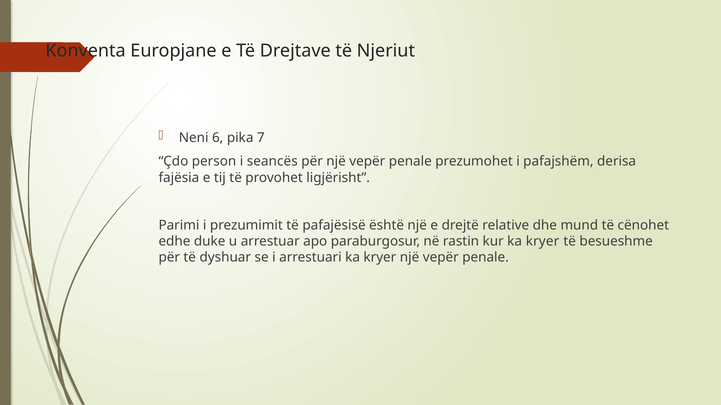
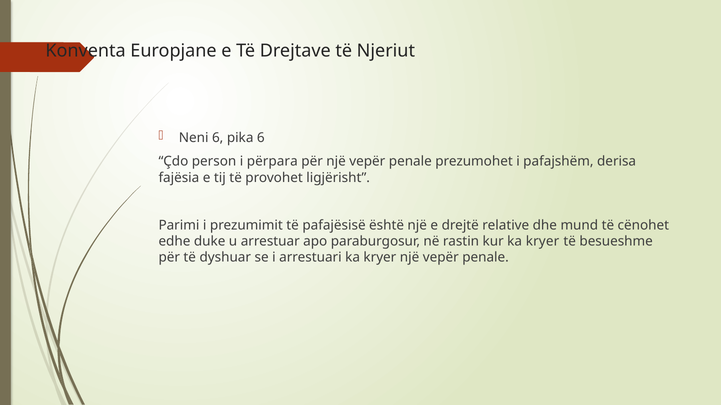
pika 7: 7 -> 6 (261, 138)
seancës: seancës -> përpara (272, 162)
